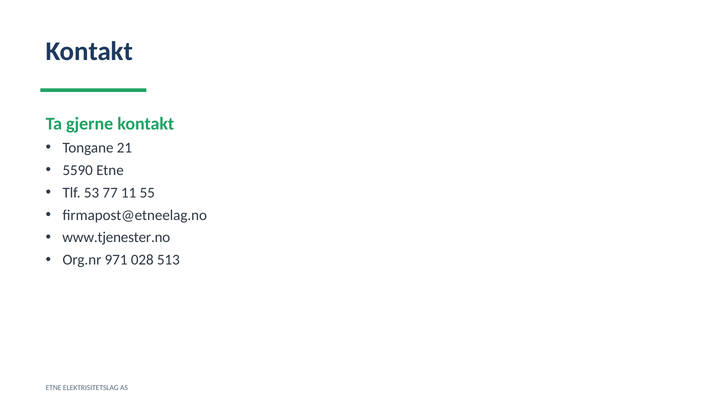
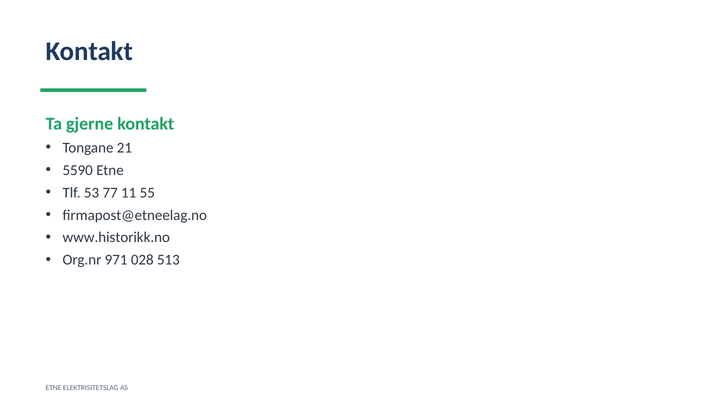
www.tjenester.no: www.tjenester.no -> www.historikk.no (116, 237)
